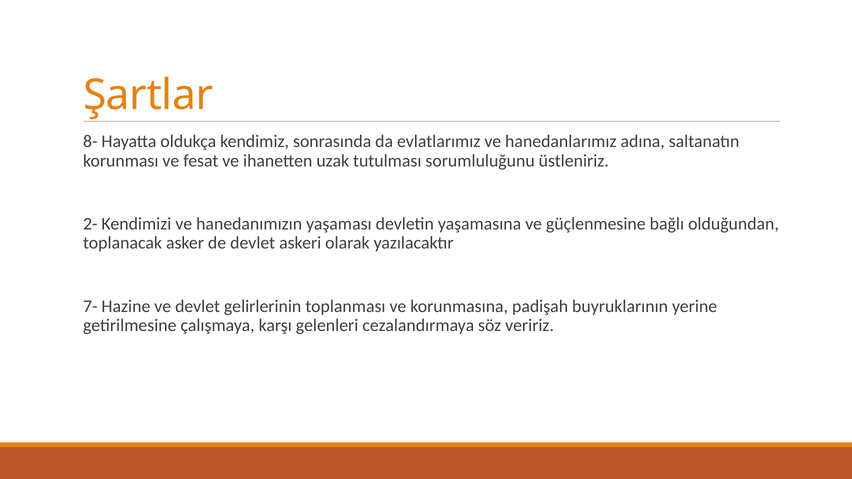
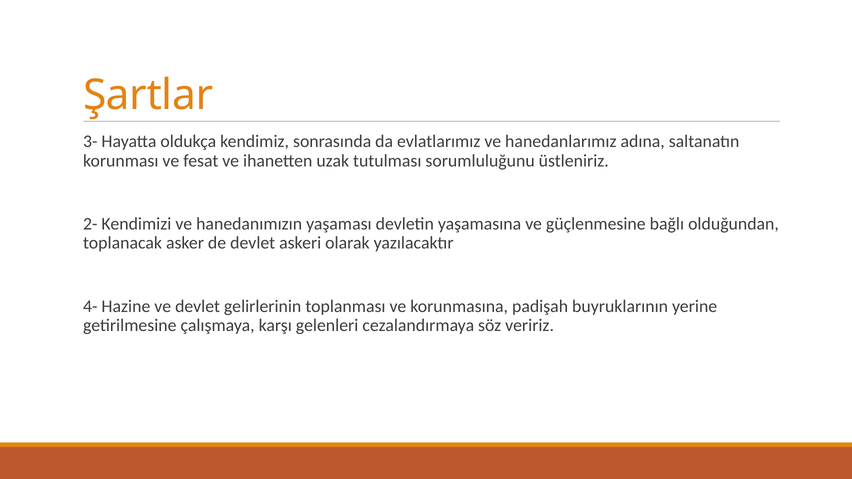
8-: 8- -> 3- (90, 142)
7-: 7- -> 4- (90, 306)
